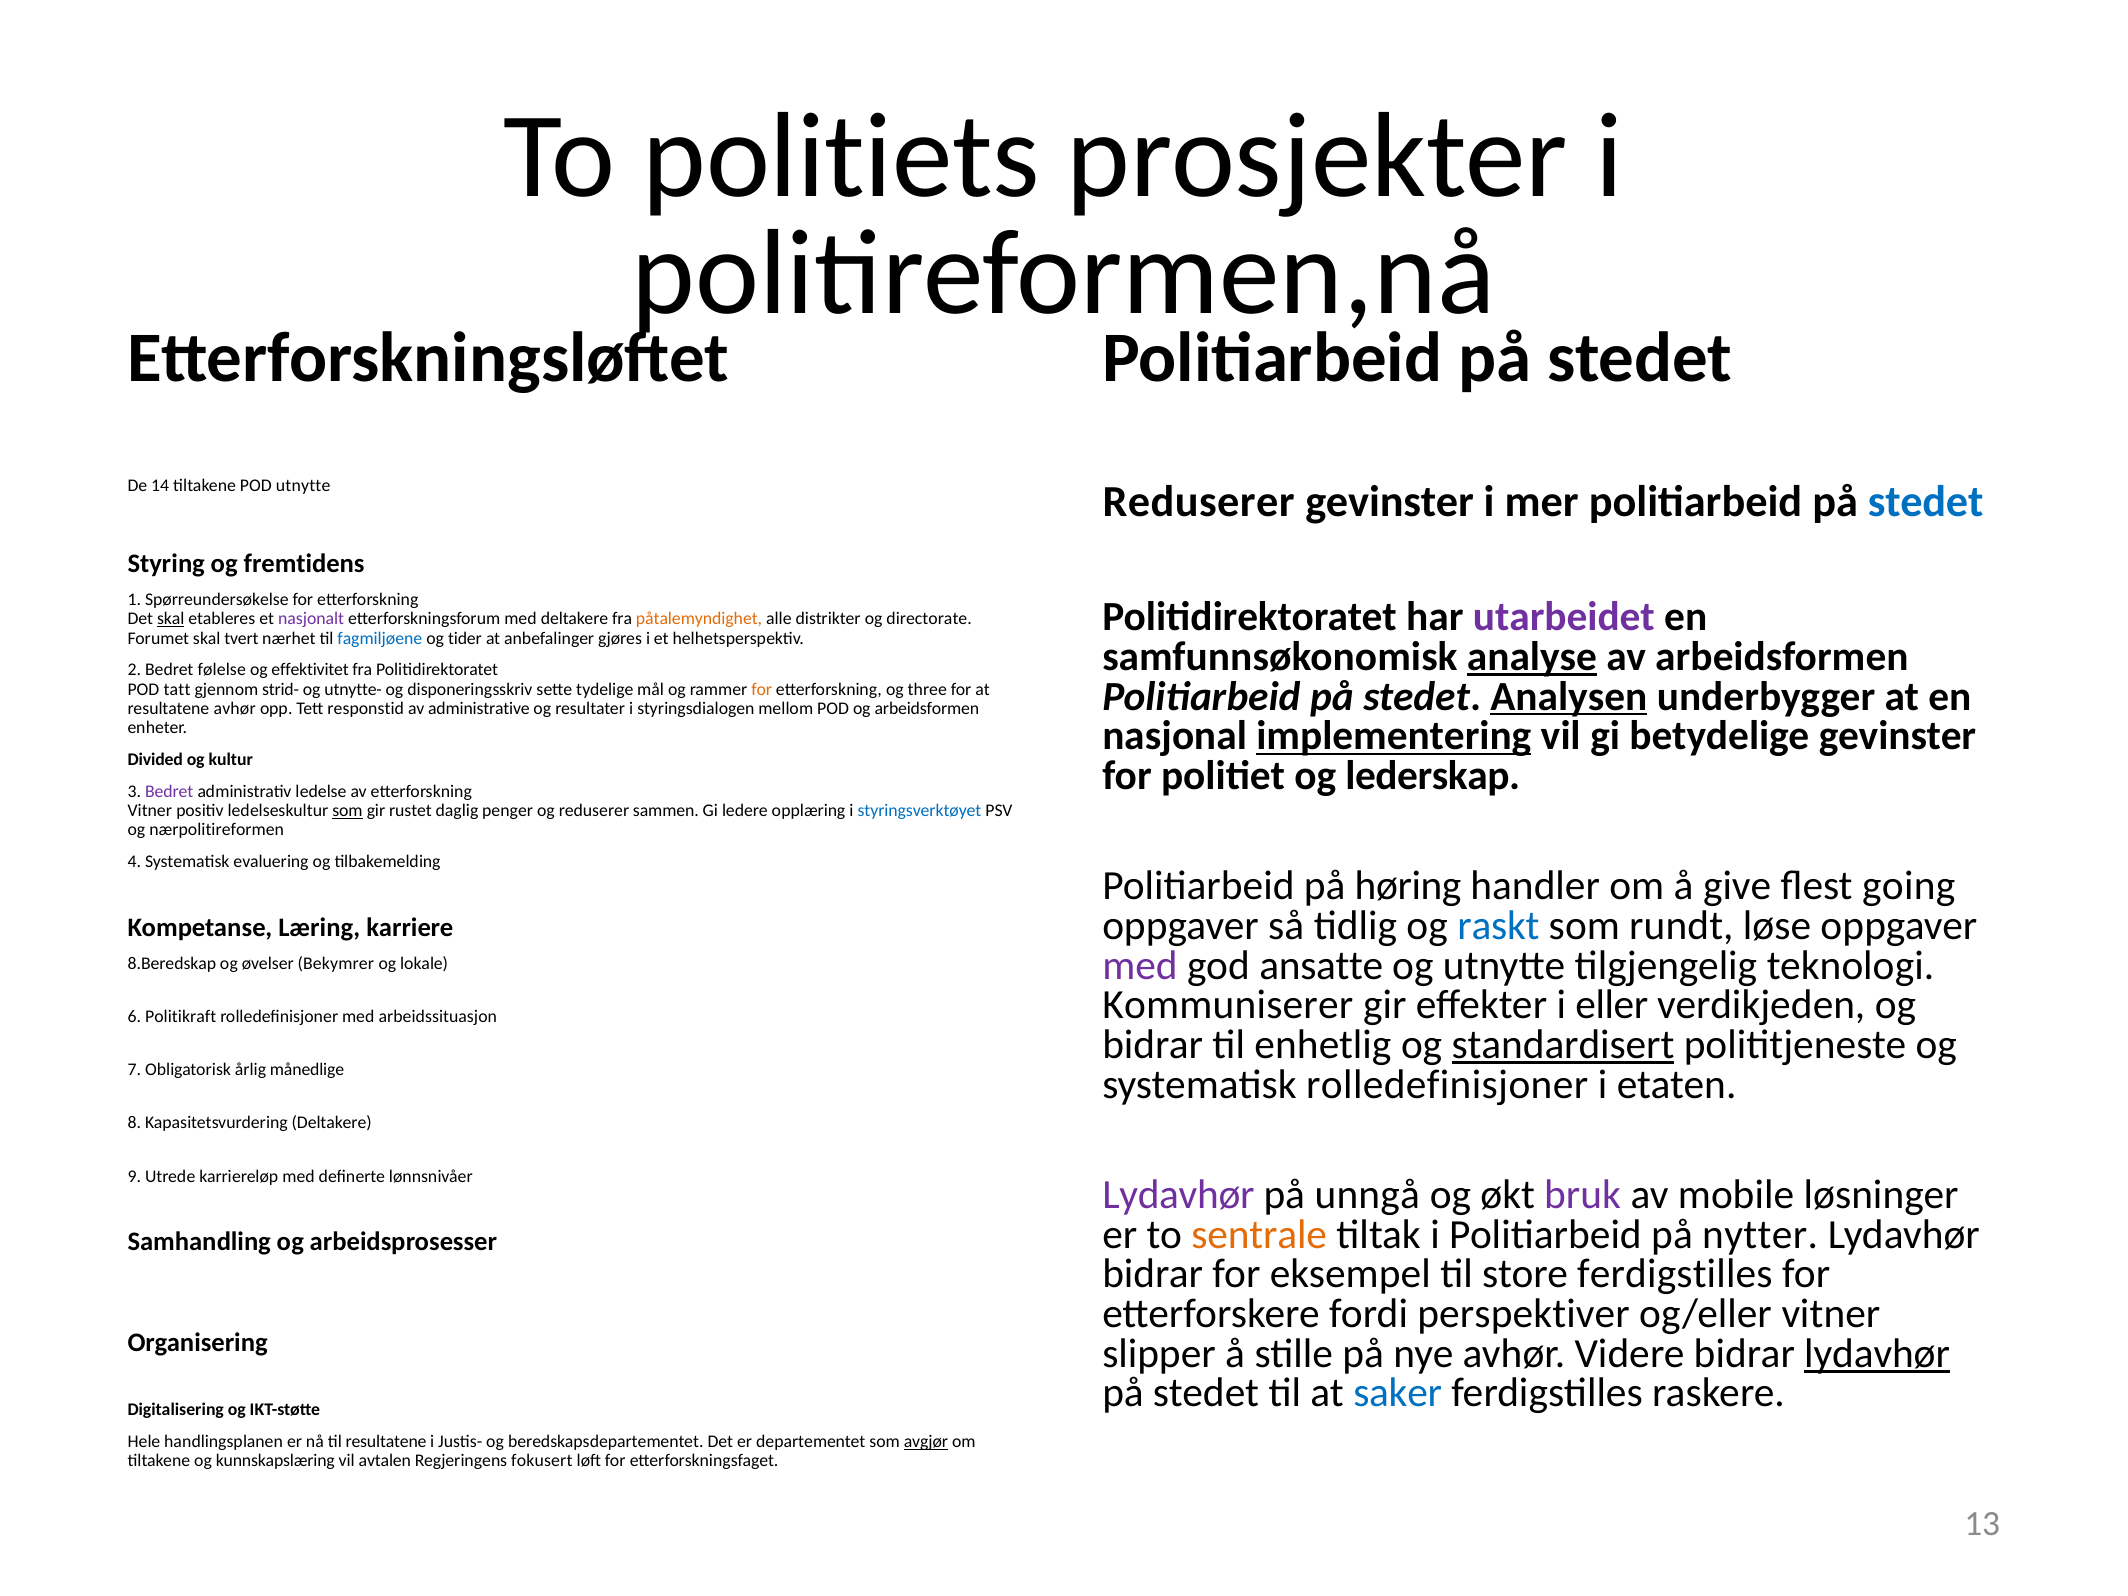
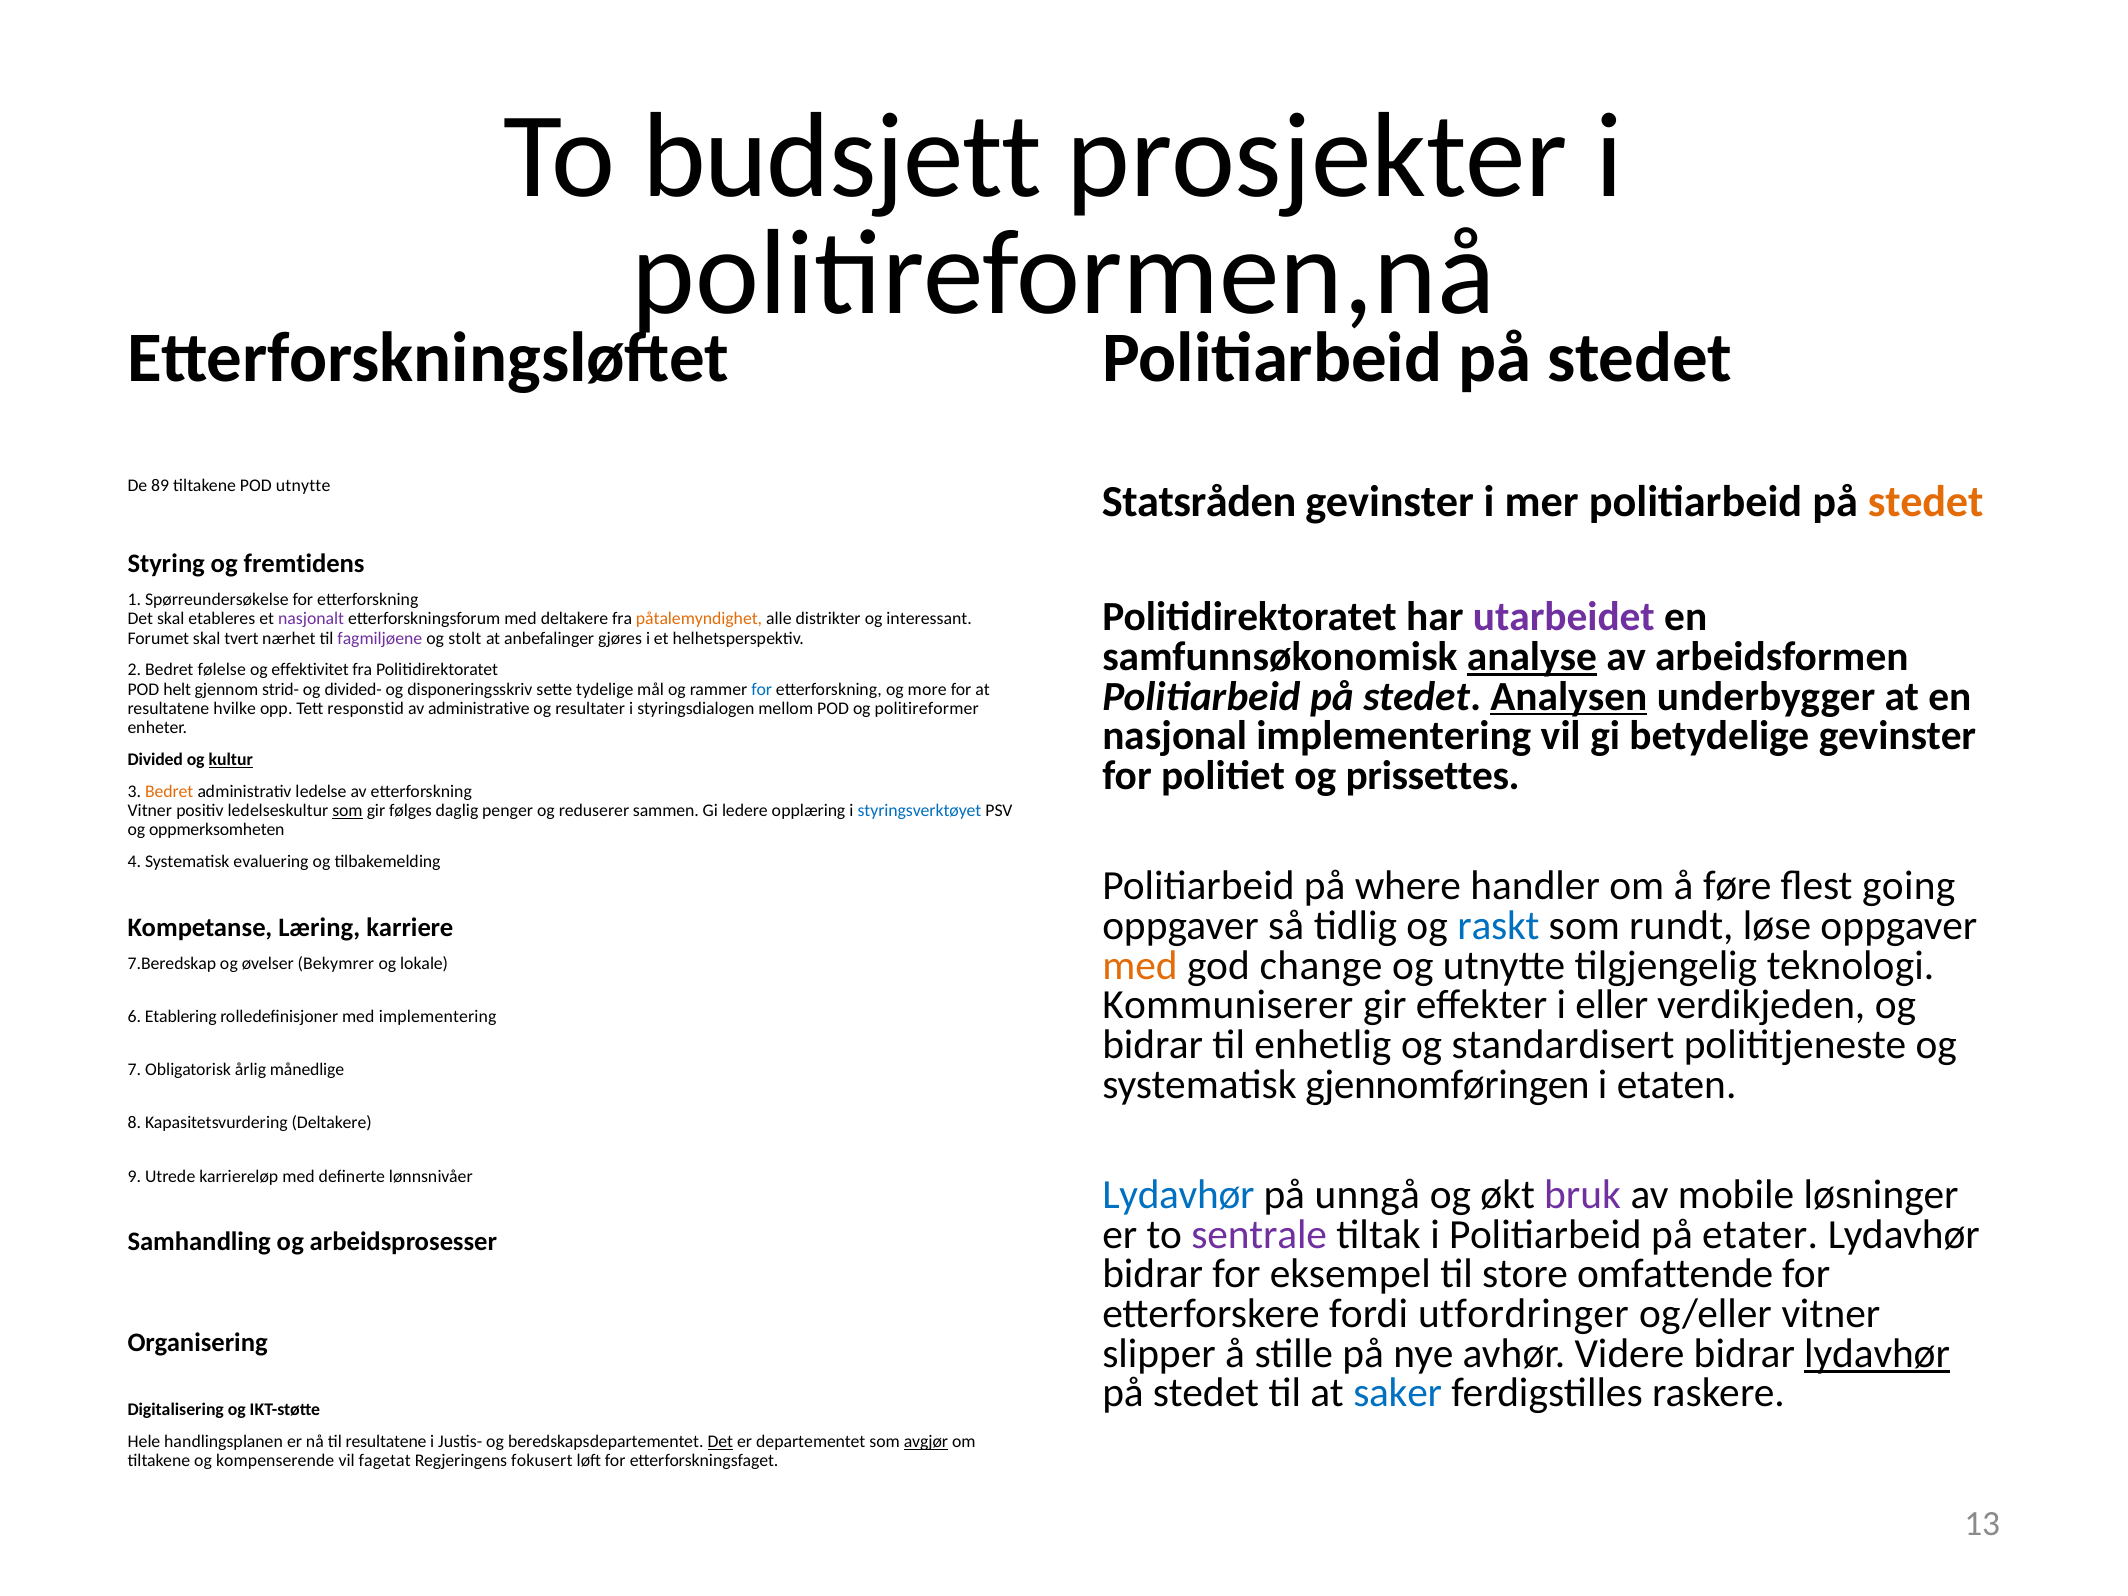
politiets: politiets -> budsjett (842, 157)
14: 14 -> 89 (160, 485)
Reduserer: Reduserer -> Statsråden (1199, 501)
stedet colour: blue -> orange (1926, 501)
skal underline: present -> none (171, 619)
directorate: directorate -> interessant (929, 619)
fagmiljøene colour: blue -> purple (380, 638)
tider: tider -> stolt (465, 638)
tatt: tatt -> helt (177, 689)
utnytte-: utnytte- -> divided- (353, 689)
for colour: orange -> blue (762, 689)
three: three -> more (927, 689)
resultatene avhør: avhør -> hvilke (235, 708)
og arbeidsformen: arbeidsformen -> politireformer (927, 708)
implementering underline: present -> none (1394, 736)
kultur underline: none -> present (231, 760)
lederskap: lederskap -> prissettes (1433, 776)
Bedret colour: purple -> orange (169, 791)
rustet: rustet -> følges (410, 811)
nærpolitireformen: nærpolitireformen -> oppmerksomheten (217, 830)
høring: høring -> where (1408, 886)
give: give -> føre (1737, 886)
med colour: purple -> orange (1140, 965)
ansatte: ansatte -> change (1321, 965)
8.Beredskap: 8.Beredskap -> 7.Beredskap (172, 963)
Politikraft: Politikraft -> Etablering (181, 1017)
med arbeidssituasjon: arbeidssituasjon -> implementering (438, 1017)
standardisert underline: present -> none (1563, 1045)
systematisk rolledefinisjoner: rolledefinisjoner -> gjennomføringen (1448, 1085)
Lydavhør colour: purple -> blue (1178, 1195)
sentrale colour: orange -> purple (1259, 1234)
nytter: nytter -> etater (1760, 1234)
store ferdigstilles: ferdigstilles -> omfattende (1675, 1274)
perspektiver: perspektiver -> utfordringer (1523, 1314)
Det underline: none -> present (720, 1442)
kunnskapslæring: kunnskapslæring -> kompenserende (275, 1461)
avtalen: avtalen -> fagetat (385, 1461)
